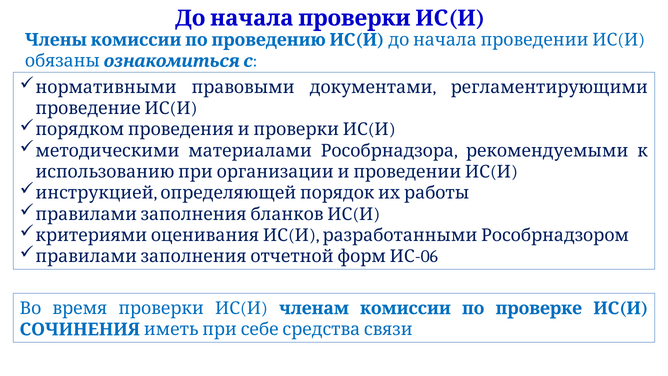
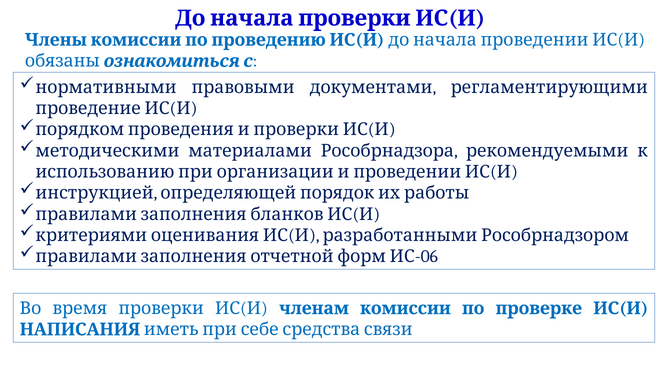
СОЧИНЕНИЯ: СОЧИНЕНИЯ -> НАПИСАНИЯ (80, 329)
